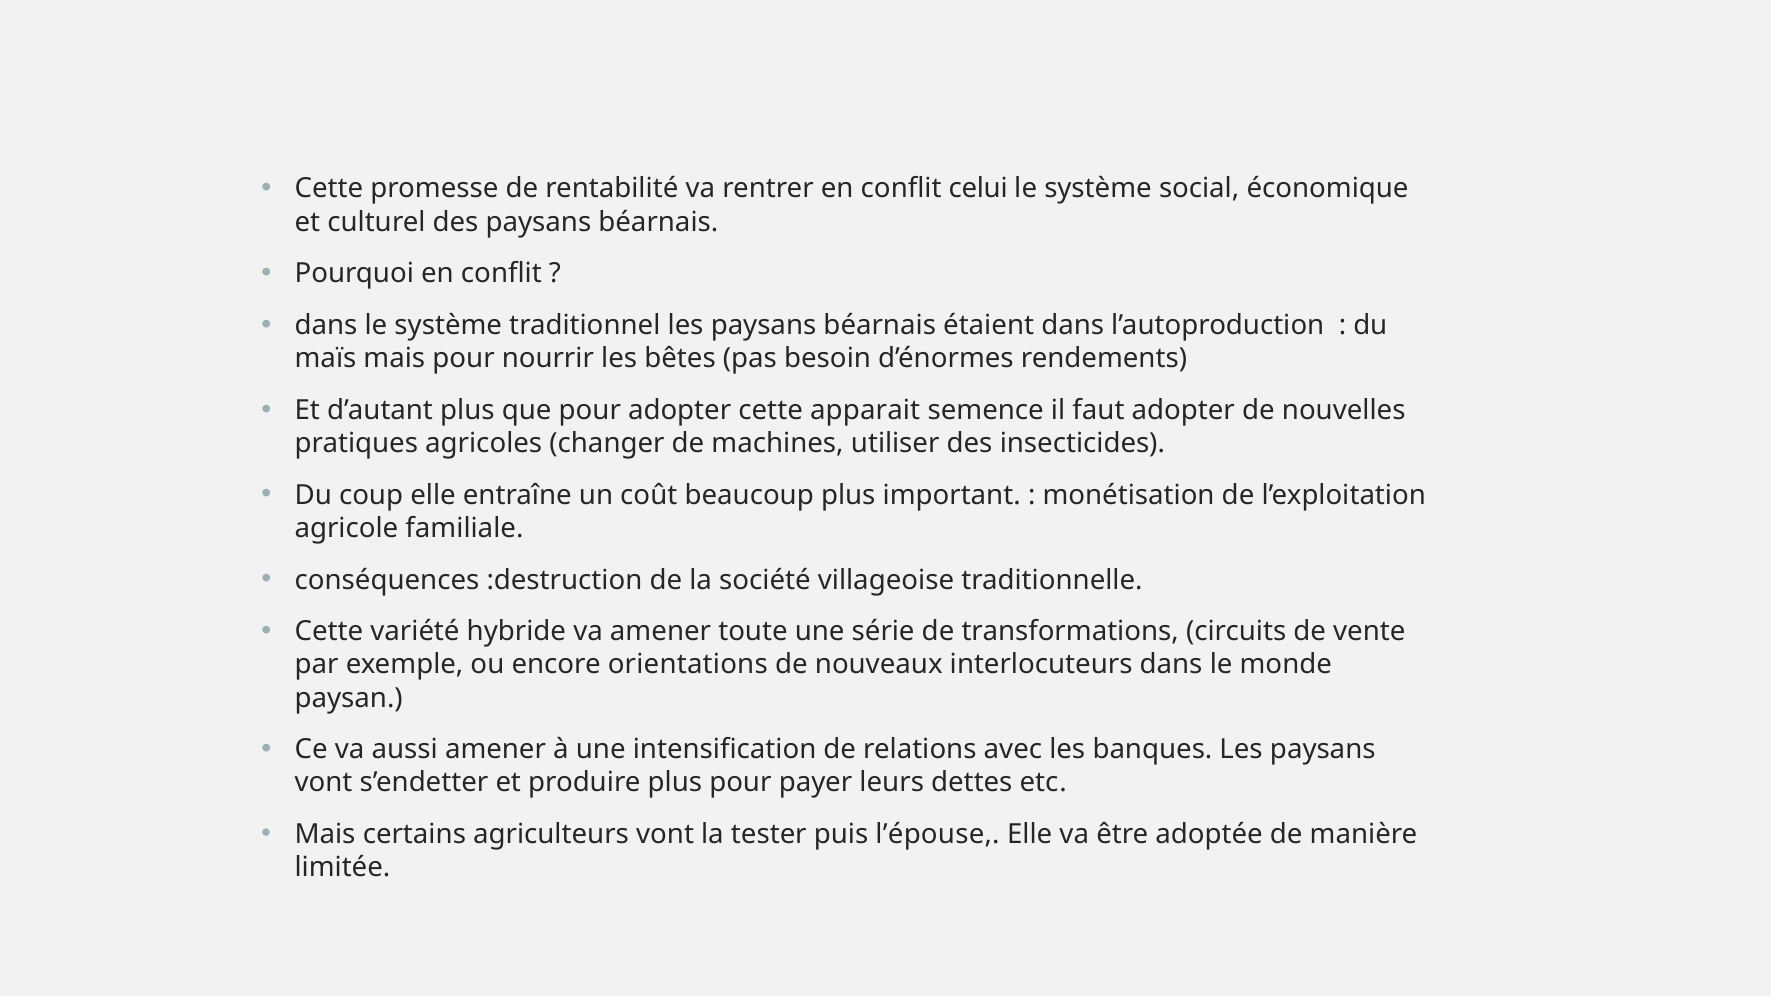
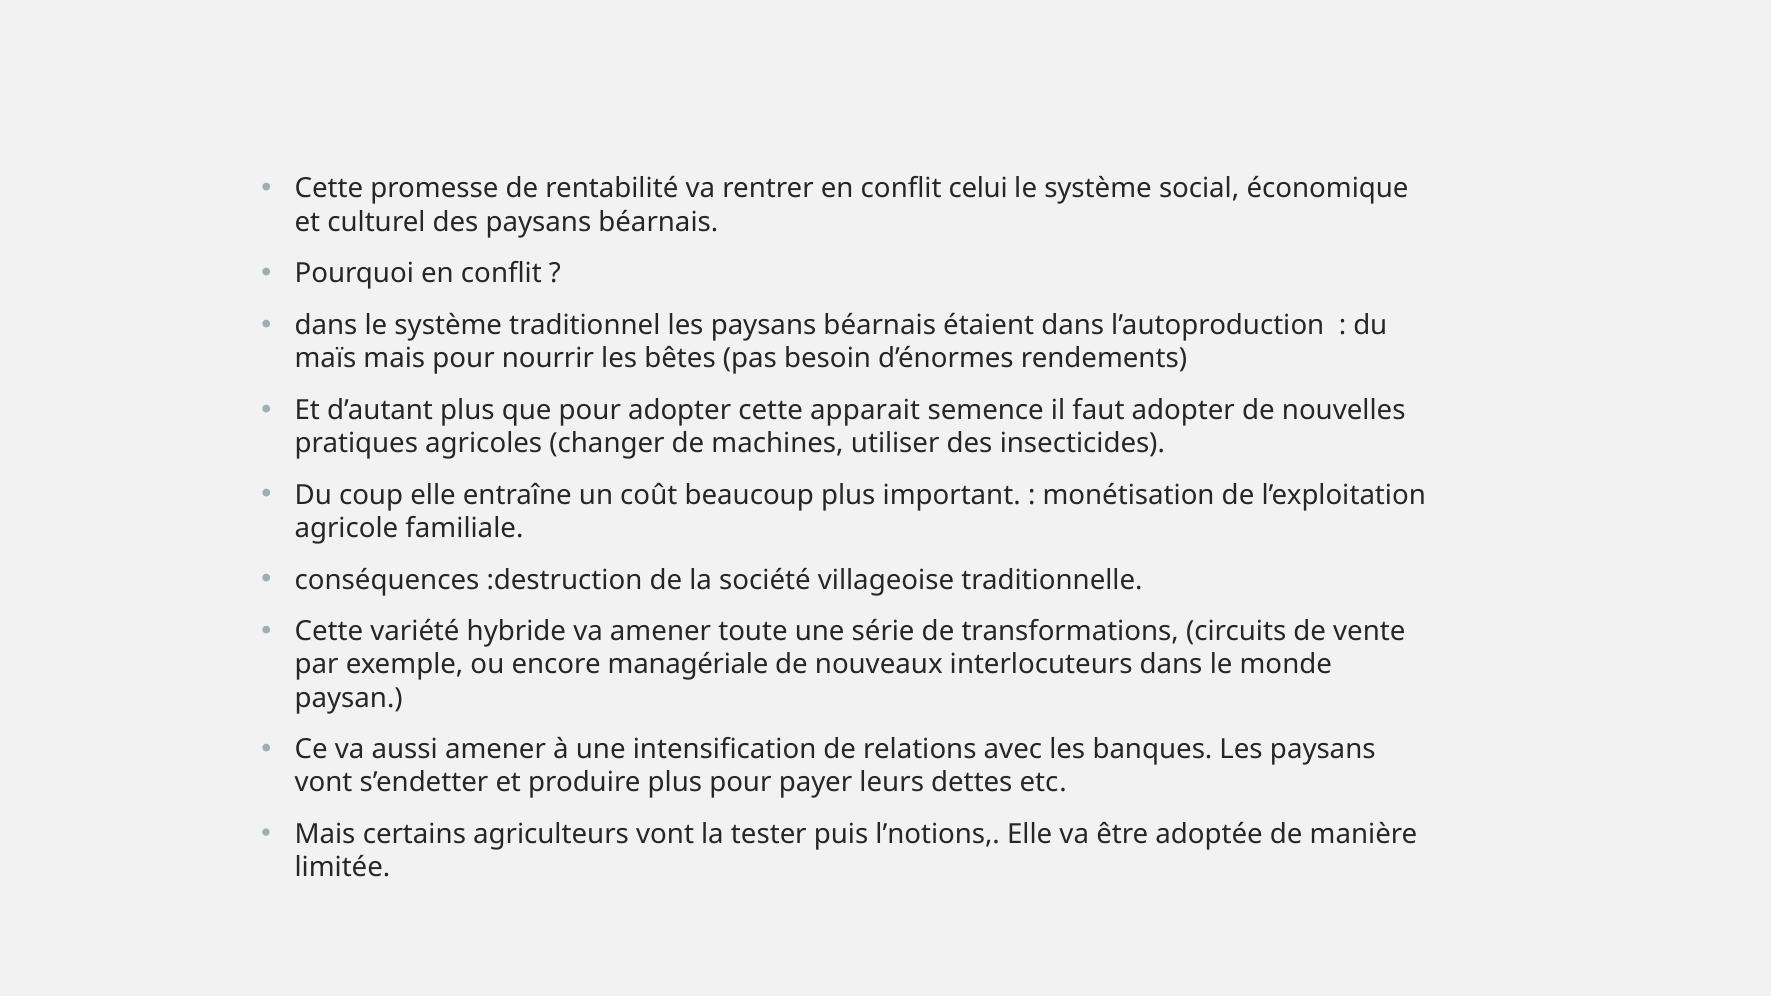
orientations: orientations -> managériale (688, 665)
l’épouse: l’épouse -> l’notions (938, 835)
